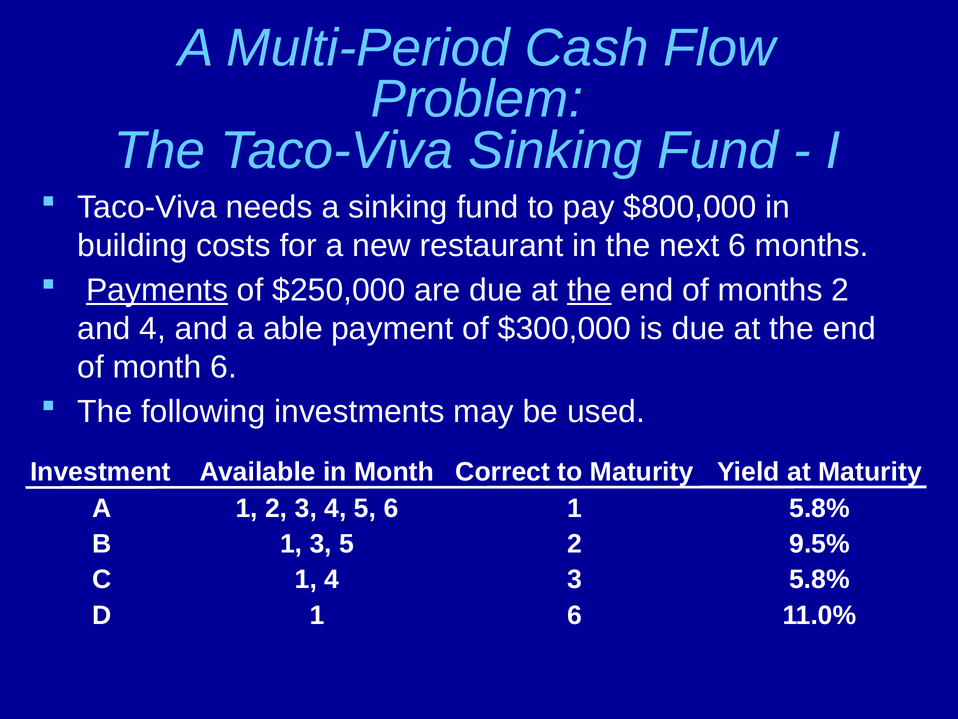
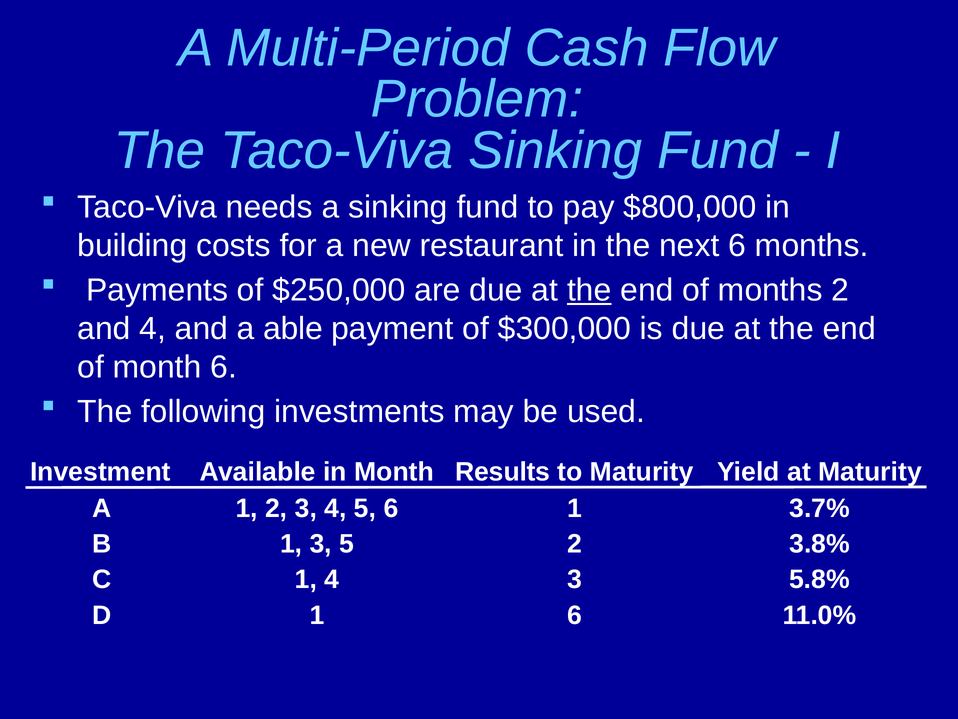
Payments underline: present -> none (157, 290)
Correct: Correct -> Results (503, 472)
1 5.8%: 5.8% -> 3.7% (820, 508)
9.5%: 9.5% -> 3.8% (820, 544)
